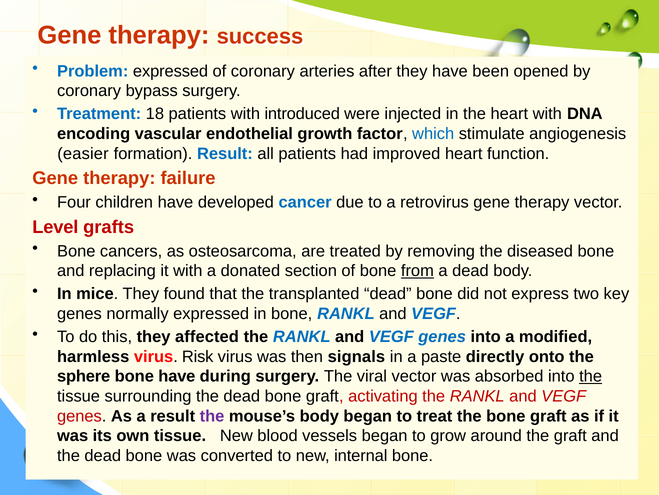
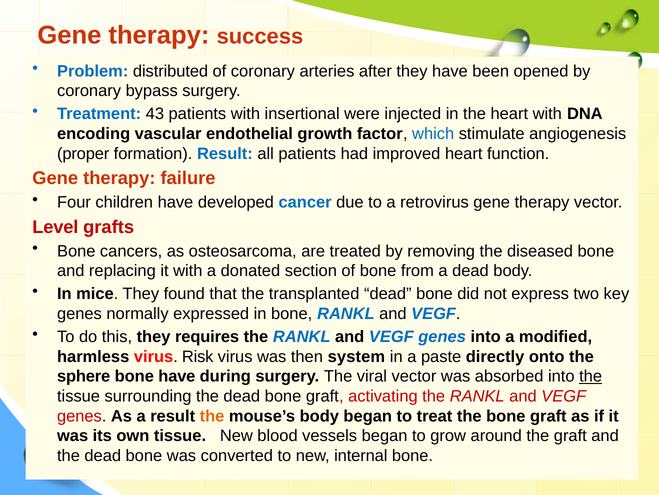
Problem expressed: expressed -> distributed (171, 71)
18: 18 -> 43 (155, 114)
introduced: introduced -> insertional (302, 114)
easier: easier -> proper (83, 153)
from underline: present -> none (417, 271)
affected: affected -> requires (207, 336)
signals: signals -> system (356, 356)
the colour: purple -> orange (212, 415)
